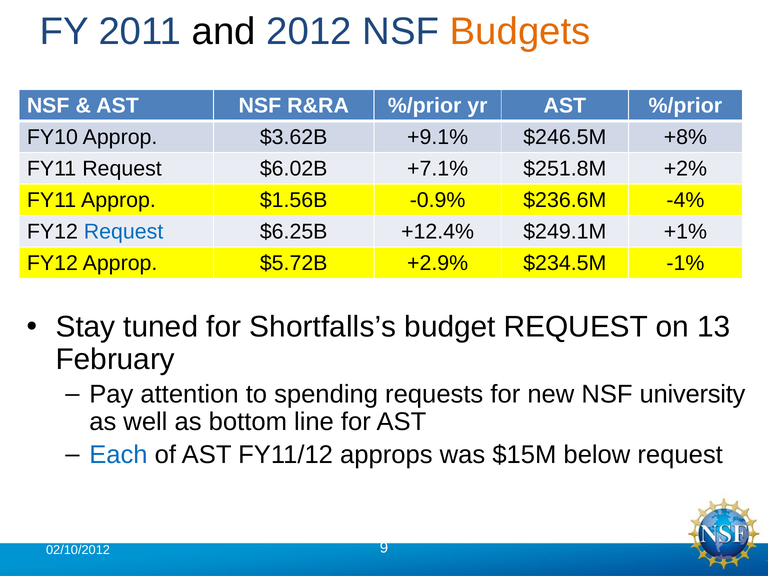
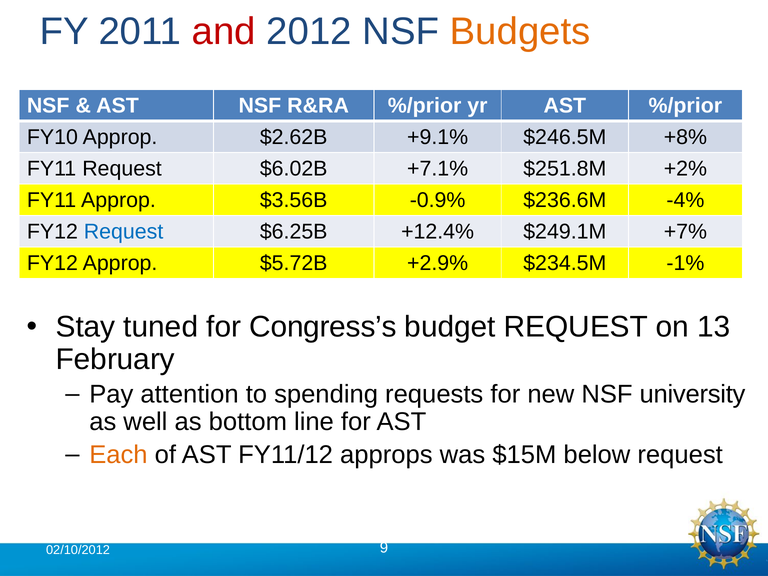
and colour: black -> red (224, 31)
$3.62B: $3.62B -> $2.62B (294, 137)
$1.56B: $1.56B -> $3.56B (294, 200)
+1%: +1% -> +7% (685, 232)
Shortfalls’s: Shortfalls’s -> Congress’s (323, 327)
Each colour: blue -> orange (118, 455)
